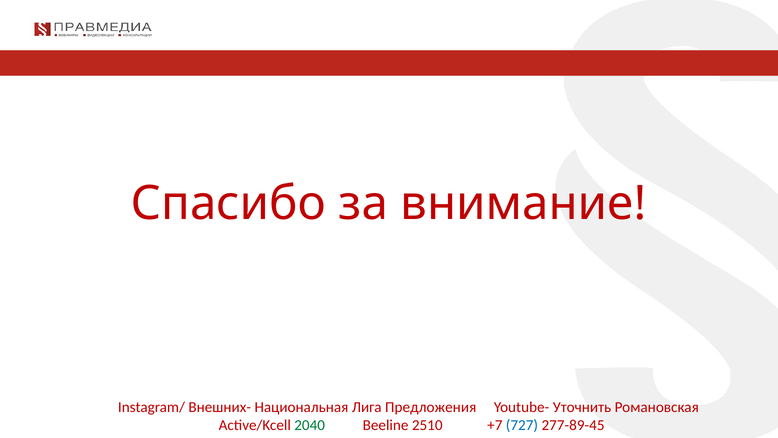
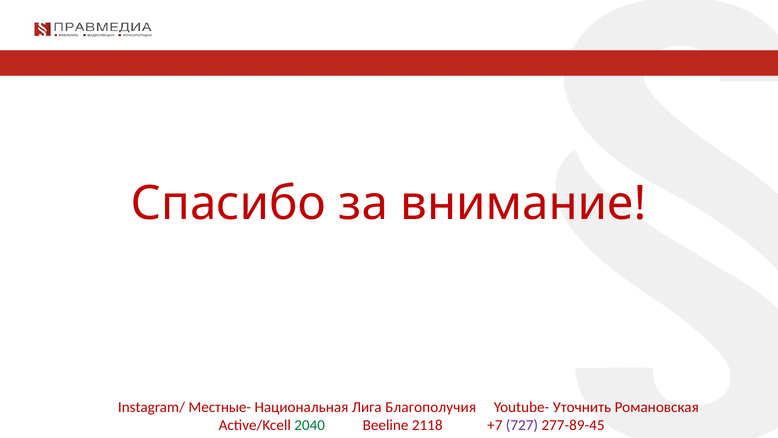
Внешних-: Внешних- -> Местные- (220, 407)
Предложения: Предложения -> Благополучия (431, 407)
2510: 2510 -> 2118 (427, 425)
727 colour: blue -> purple (522, 425)
